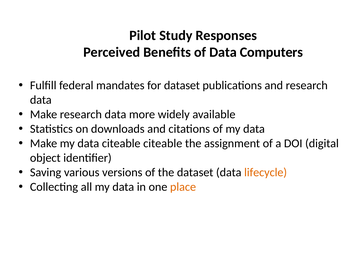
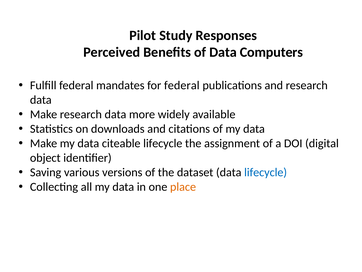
for dataset: dataset -> federal (182, 85)
citeable citeable: citeable -> lifecycle (163, 143)
lifecycle colour: orange -> blue (266, 172)
